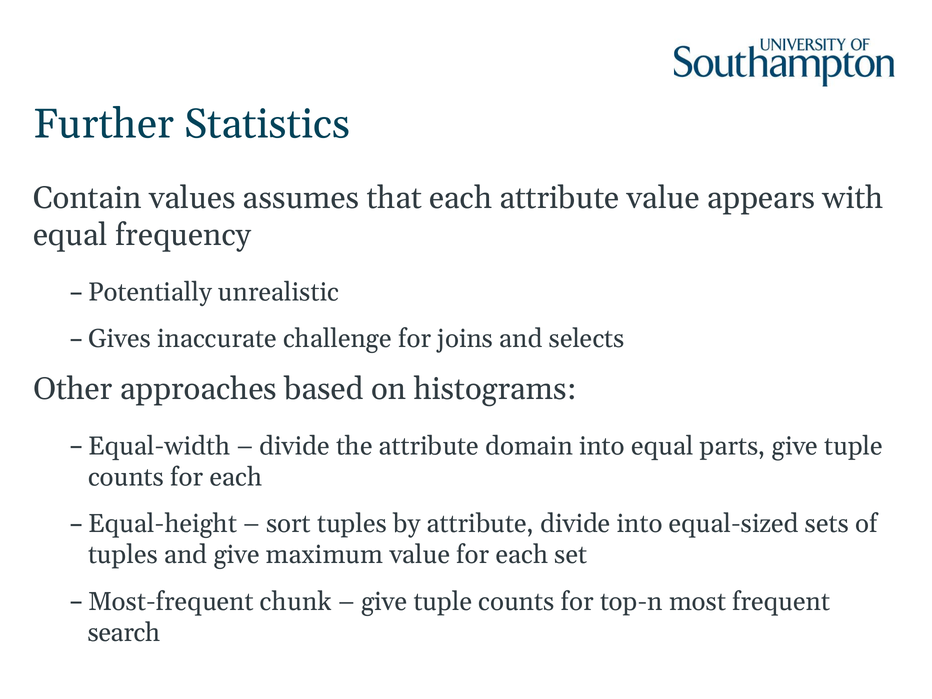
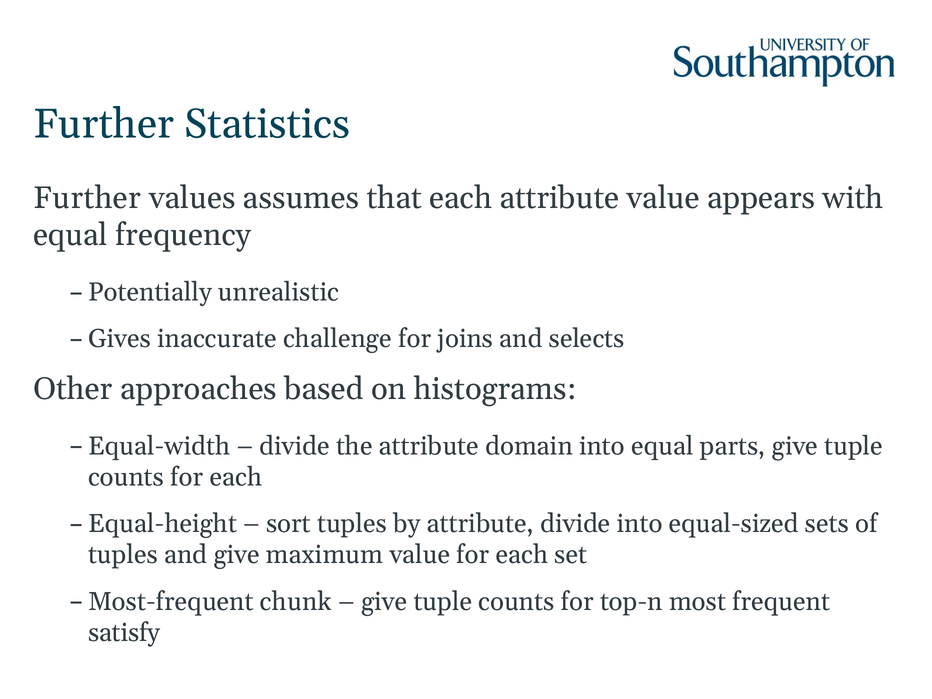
Contain: Contain -> Further (87, 198)
search: search -> satisfy (124, 633)
